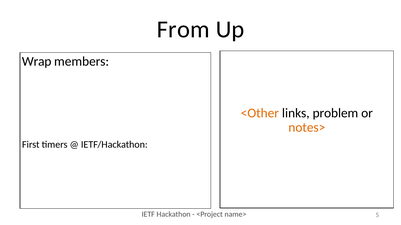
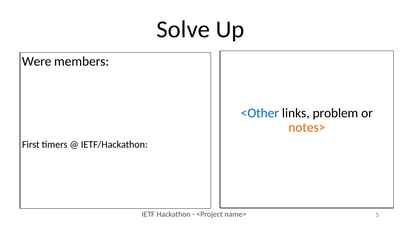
From: From -> Solve (183, 30)
Wrap: Wrap -> Were (37, 62)
<Other colour: orange -> blue (260, 113)
